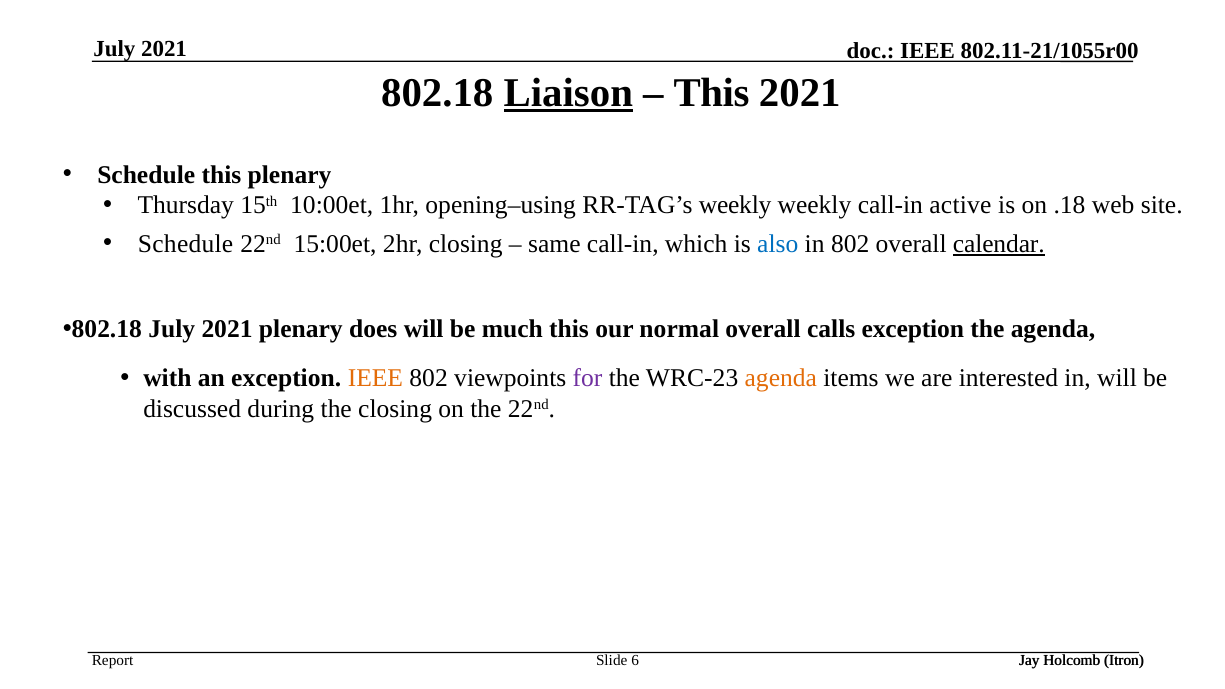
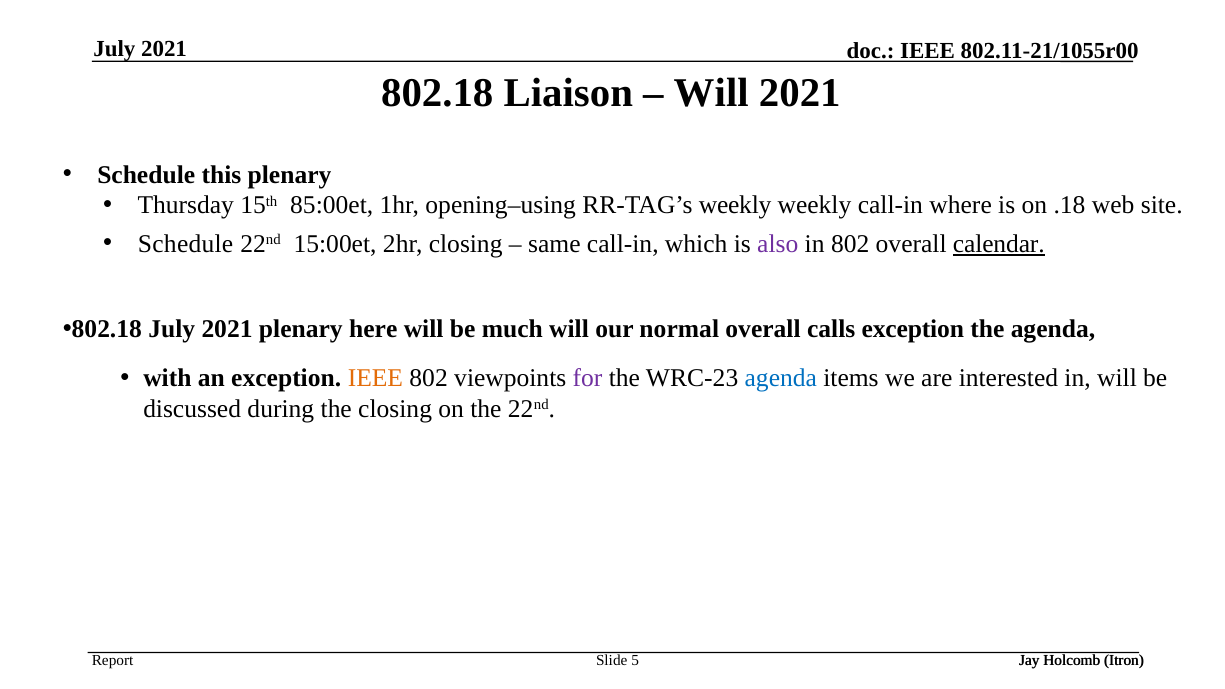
Liaison underline: present -> none (568, 93)
This: This -> Will (711, 93)
10:00et: 10:00et -> 85:00et (332, 206)
active: active -> where (961, 206)
also colour: blue -> purple (778, 244)
does: does -> here (373, 330)
much this: this -> will (569, 330)
agenda colour: orange -> blue (781, 379)
6: 6 -> 5 (635, 661)
